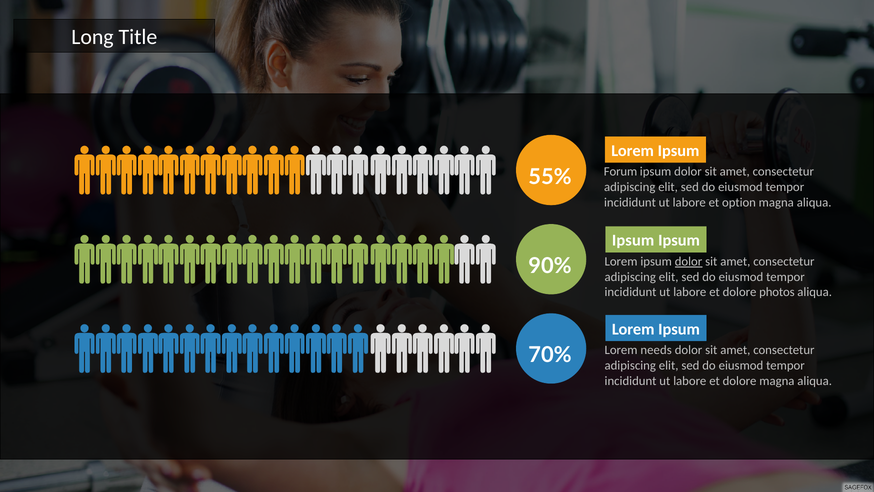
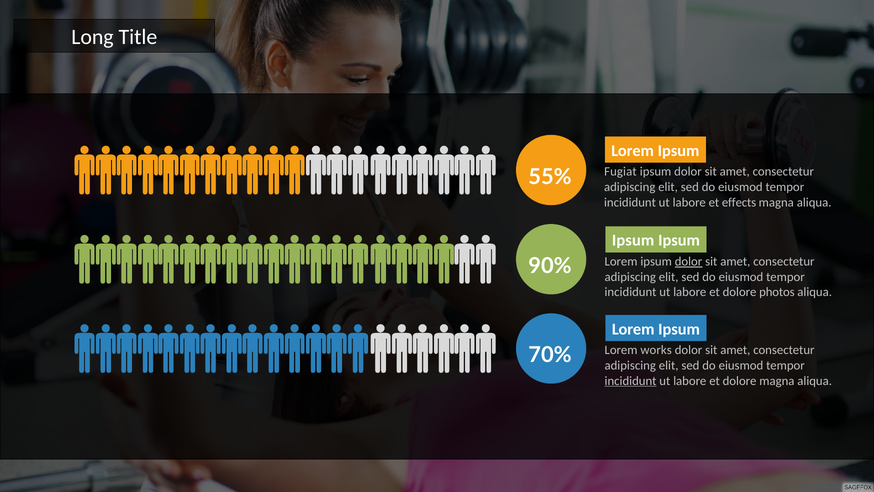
Forum: Forum -> Fugiat (620, 172)
option: option -> effects (739, 202)
needs: needs -> works (656, 350)
incididunt underline: none -> present (631, 380)
